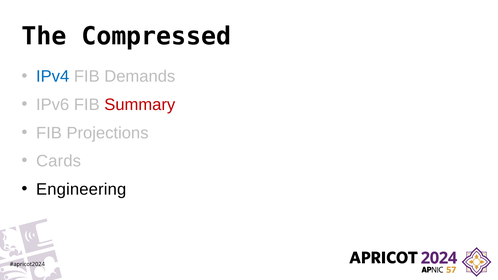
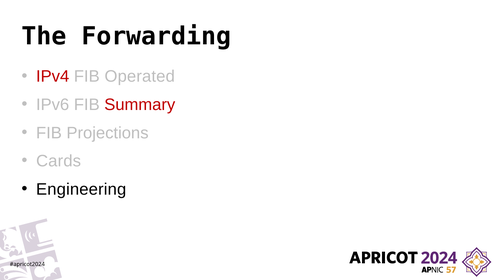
Compressed: Compressed -> Forwarding (156, 36)
IPv4 colour: blue -> red (53, 76)
Demands: Demands -> Operated (140, 76)
